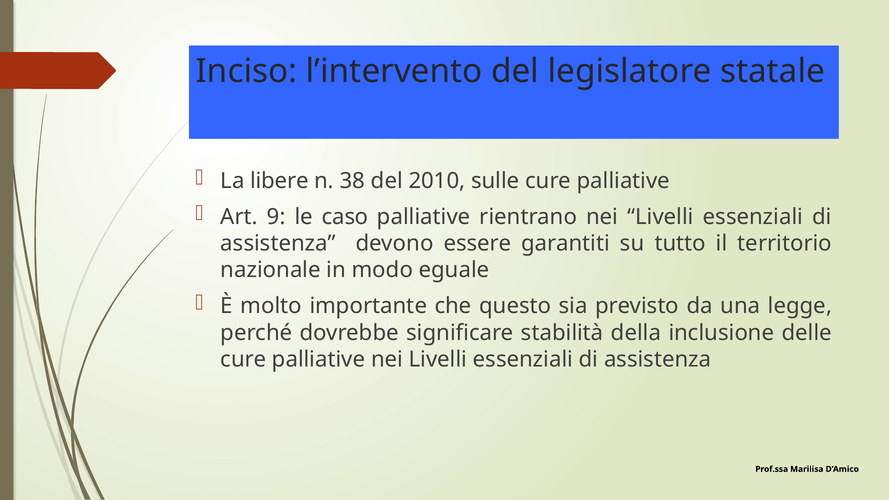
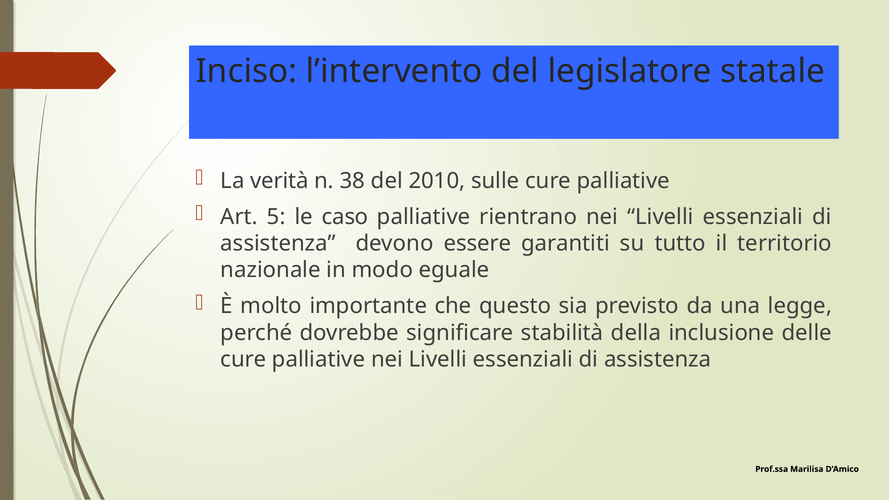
libere: libere -> verità (280, 181)
9: 9 -> 5 (276, 217)
